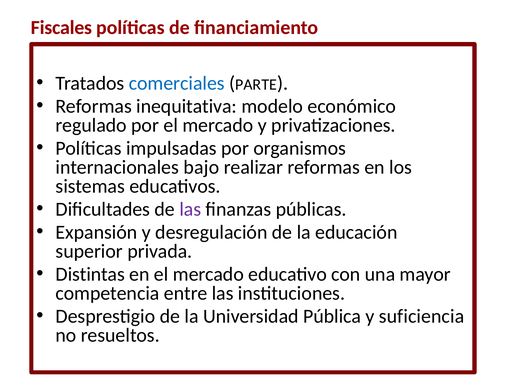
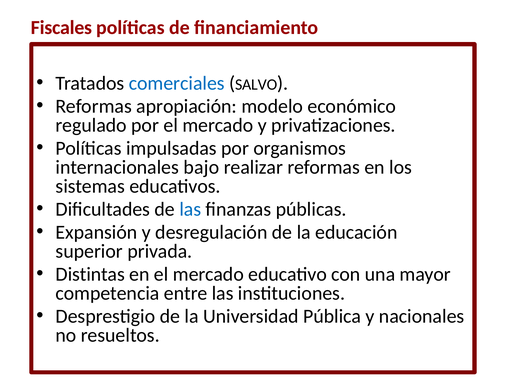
PARTE: PARTE -> SALVO (256, 85)
inequitativa: inequitativa -> apropiación (187, 106)
las colour: purple -> blue (190, 209)
suficiencia: suficiencia -> nacionales (422, 317)
